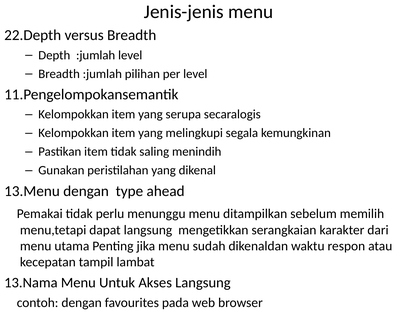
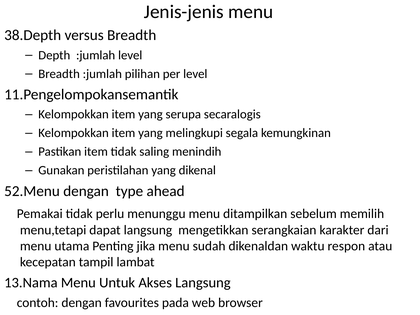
22.Depth: 22.Depth -> 38.Depth (33, 35)
13.Menu: 13.Menu -> 52.Menu (32, 191)
